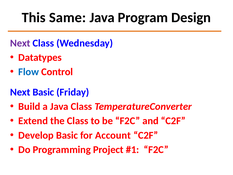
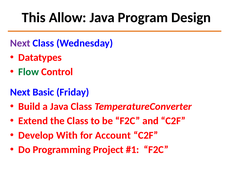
Same: Same -> Allow (68, 18)
Flow colour: blue -> green (29, 72)
Develop Basic: Basic -> With (67, 135)
